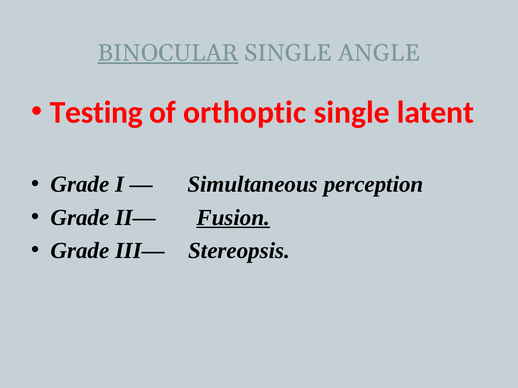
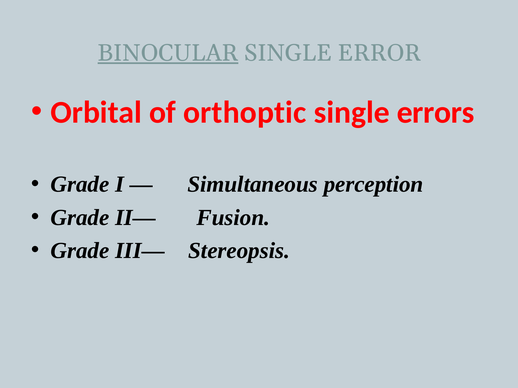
ANGLE: ANGLE -> ERROR (379, 53)
Testing: Testing -> Orbital (96, 112)
latent: latent -> errors (436, 112)
Fusion underline: present -> none (233, 218)
